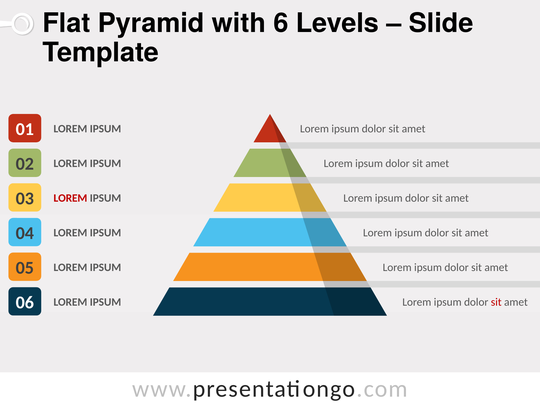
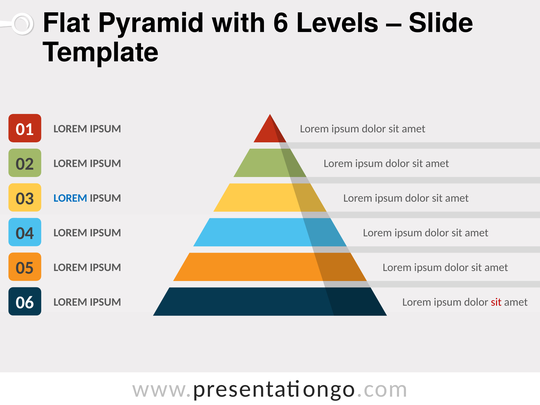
LOREM colour: red -> blue (70, 198)
